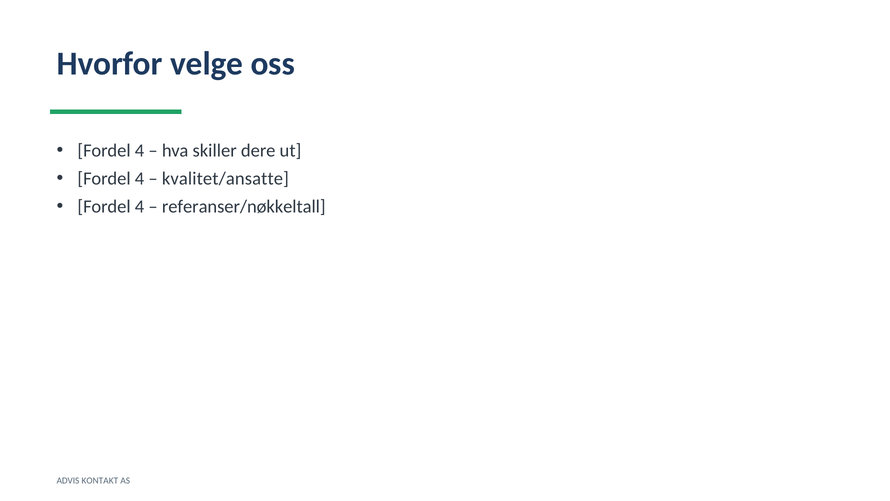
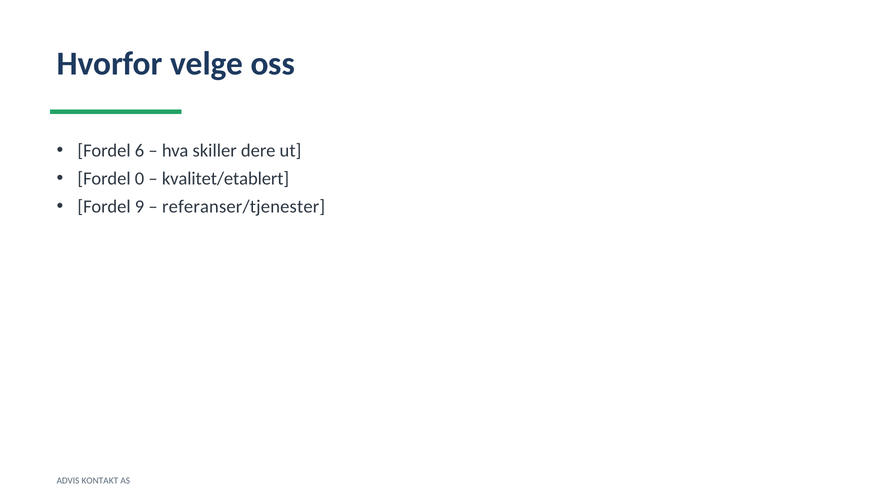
4: 4 -> 6 (140, 151)
4: 4 -> 0 (140, 179)
kvalitet/ansatte: kvalitet/ansatte -> kvalitet/etablert (225, 179)
4: 4 -> 9 (140, 206)
referanser/nøkkeltall: referanser/nøkkeltall -> referanser/tjenester (244, 206)
